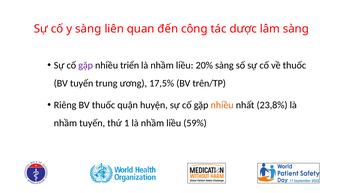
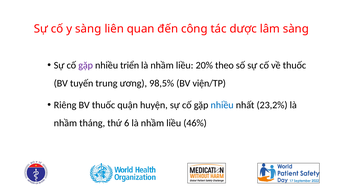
20% sàng: sàng -> theo (224, 65)
17,5%: 17,5% -> 98,5% (162, 83)
trên/TP: trên/TP -> viện/TP (209, 83)
nhiều colour: orange -> blue (222, 105)
23,8%: 23,8% -> 23,2% (272, 105)
nhầm tuyến: tuyến -> tháng (92, 123)
1: 1 -> 6 (127, 123)
59%: 59% -> 46% (195, 123)
